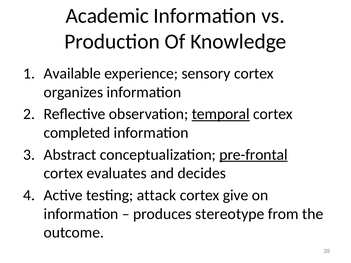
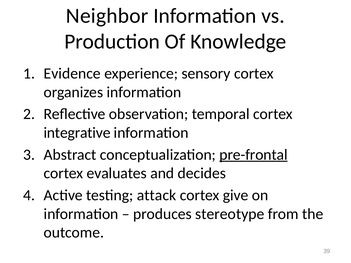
Academic: Academic -> Neighbor (107, 16)
Available: Available -> Evidence (72, 74)
temporal underline: present -> none (221, 114)
completed: completed -> integrative (77, 133)
